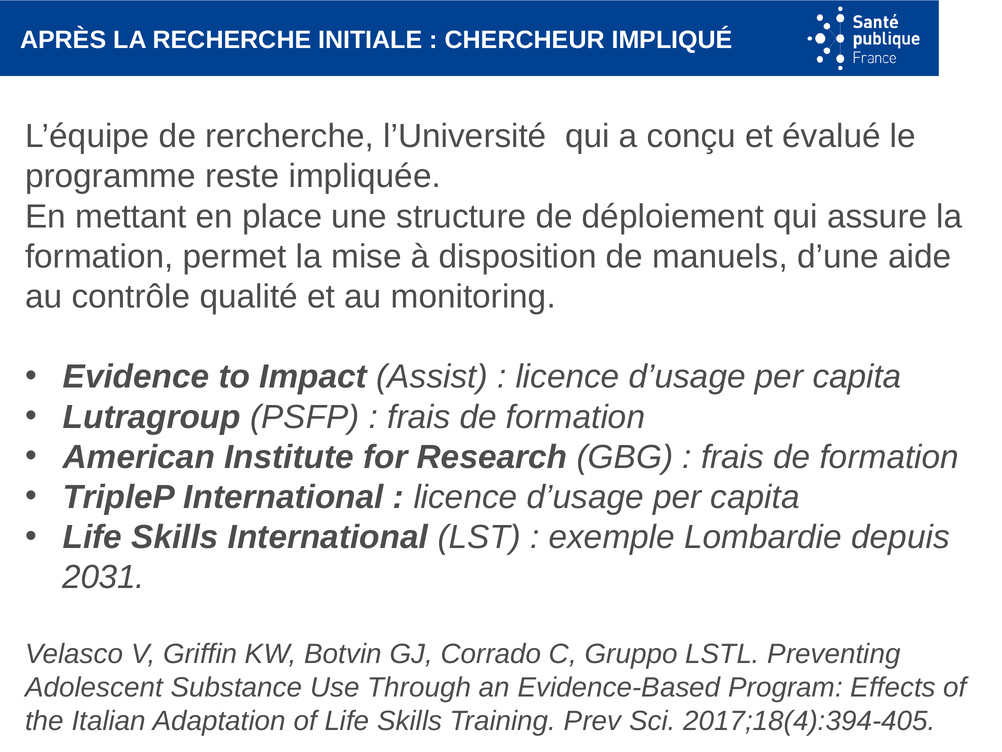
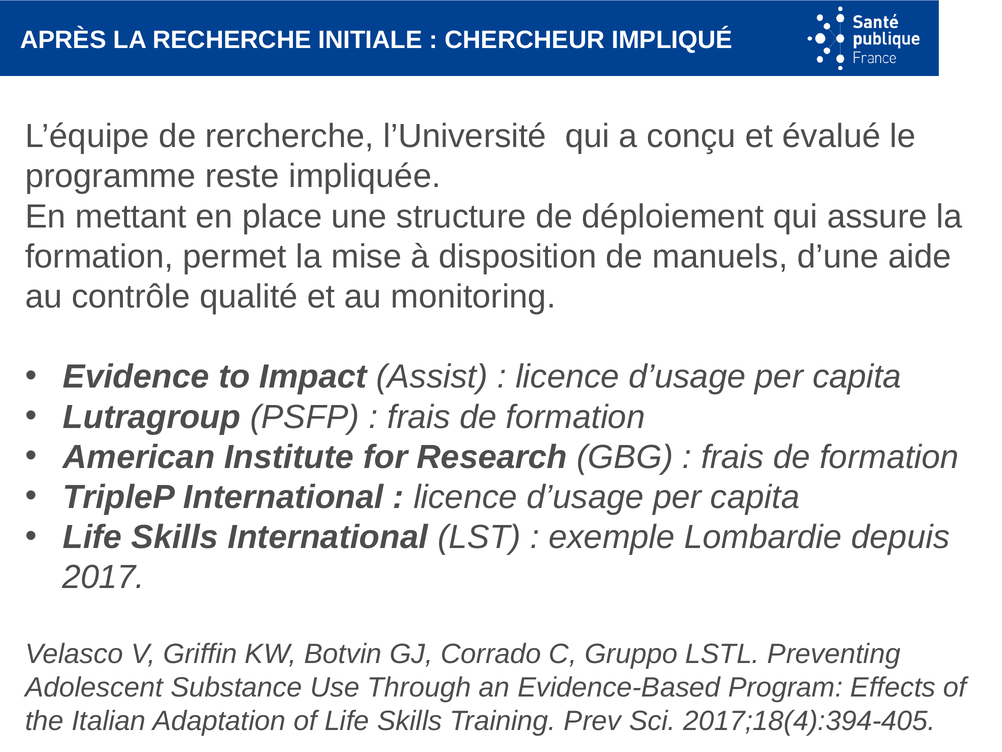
2031: 2031 -> 2017 (103, 577)
